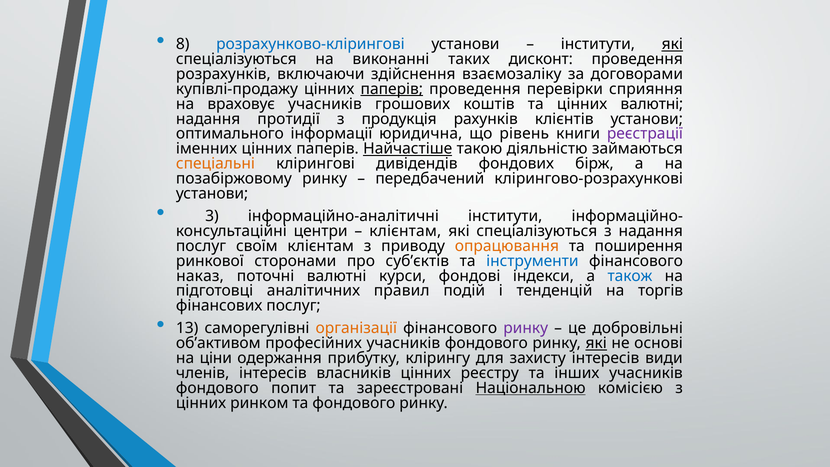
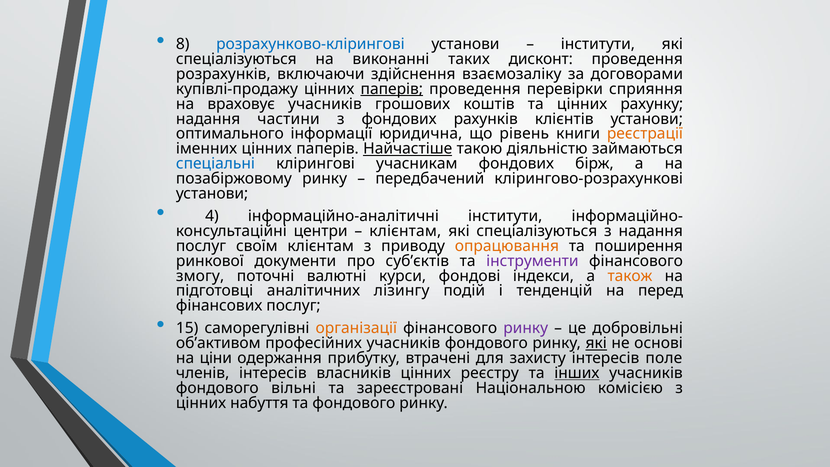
які underline: present -> none (672, 44)
цінних валютні: валютні -> рахунку (652, 104)
протидії: протидії -> частини (289, 119)
з продукція: продукція -> фондових (399, 119)
реєстрації colour: purple -> orange (645, 134)
спеціальні colour: orange -> blue (215, 164)
дивідендів: дивідендів -> учасникам (417, 164)
3: 3 -> 4 (212, 216)
сторонами: сторонами -> документи (295, 261)
інструменти colour: blue -> purple (532, 261)
наказ: наказ -> змогу (200, 276)
також colour: blue -> orange (630, 276)
правил: правил -> лізингу (402, 291)
торгів: торгів -> перед (661, 291)
13: 13 -> 15 (187, 328)
клірингу: клірингу -> втрачені (438, 358)
види: види -> поле (664, 358)
інших underline: none -> present (577, 373)
попит: попит -> вільні (294, 388)
Національною underline: present -> none (531, 388)
ринком: ринком -> набуття (259, 403)
